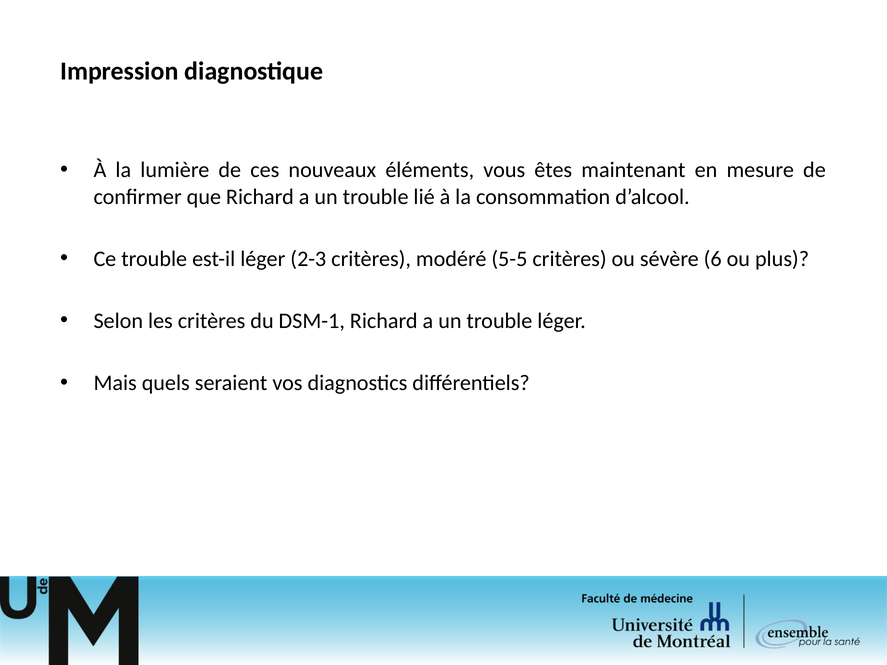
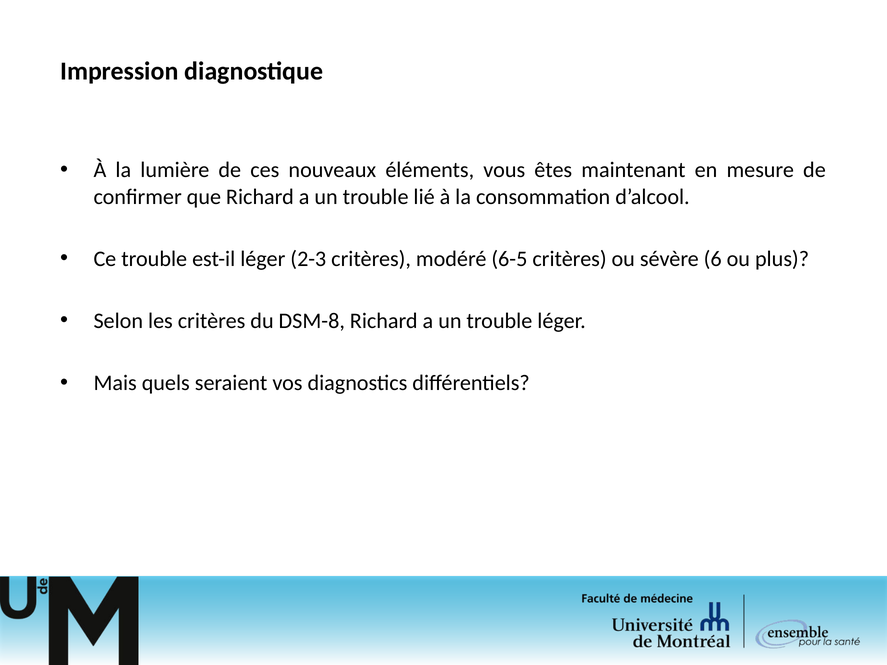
5-5: 5-5 -> 6-5 (509, 259)
DSM-1: DSM-1 -> DSM-8 (312, 321)
